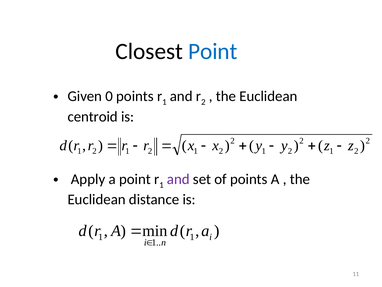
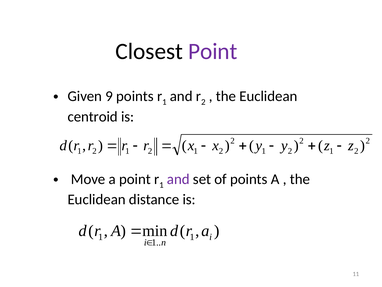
Point colour: blue -> purple (213, 51)
0: 0 -> 9 (109, 96)
Apply: Apply -> Move (88, 179)
